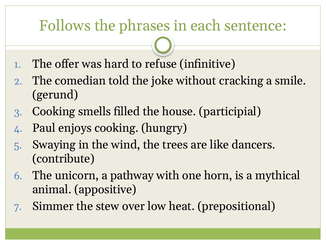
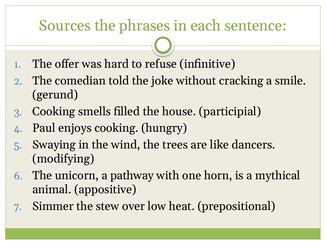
Follows: Follows -> Sources (65, 26)
contribute: contribute -> modifying (63, 158)
